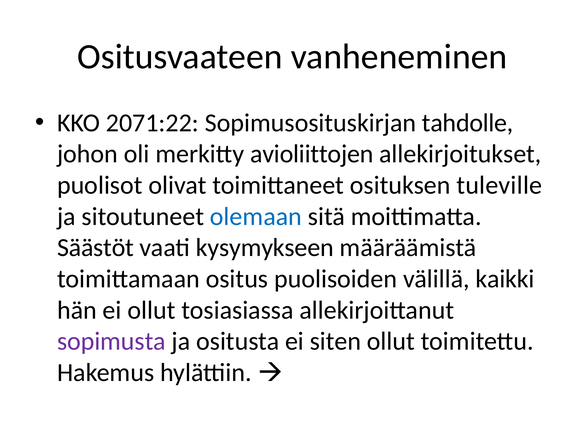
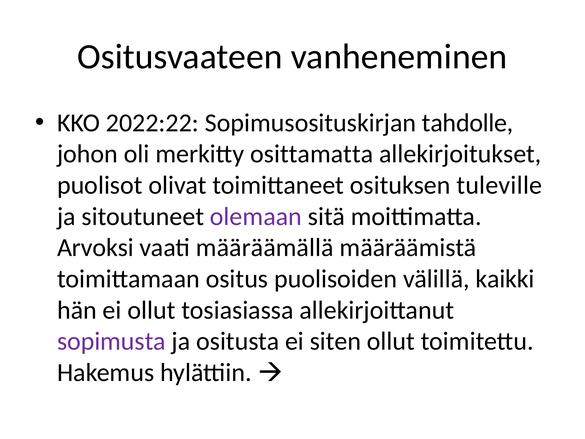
2071:22: 2071:22 -> 2022:22 (152, 123)
avioliittojen: avioliittojen -> osittamatta (312, 154)
olemaan colour: blue -> purple (256, 216)
Säästöt: Säästöt -> Arvoksi (95, 248)
kysymykseen: kysymykseen -> määräämällä (265, 248)
